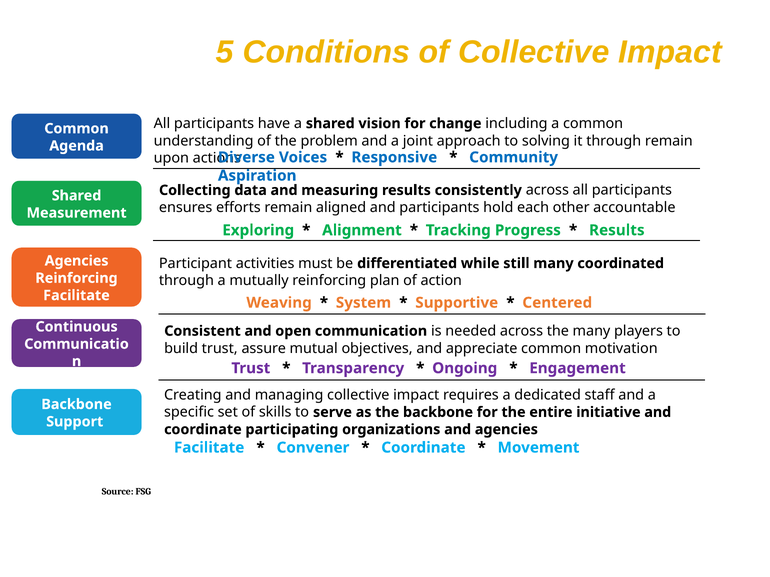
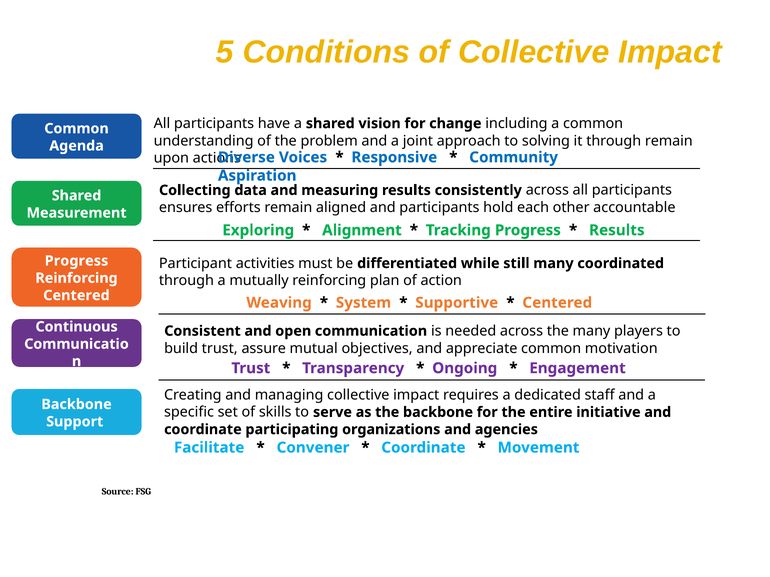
Agencies: Agencies -> Progress (76, 261)
Facilitate: Facilitate -> Centered (76, 296)
